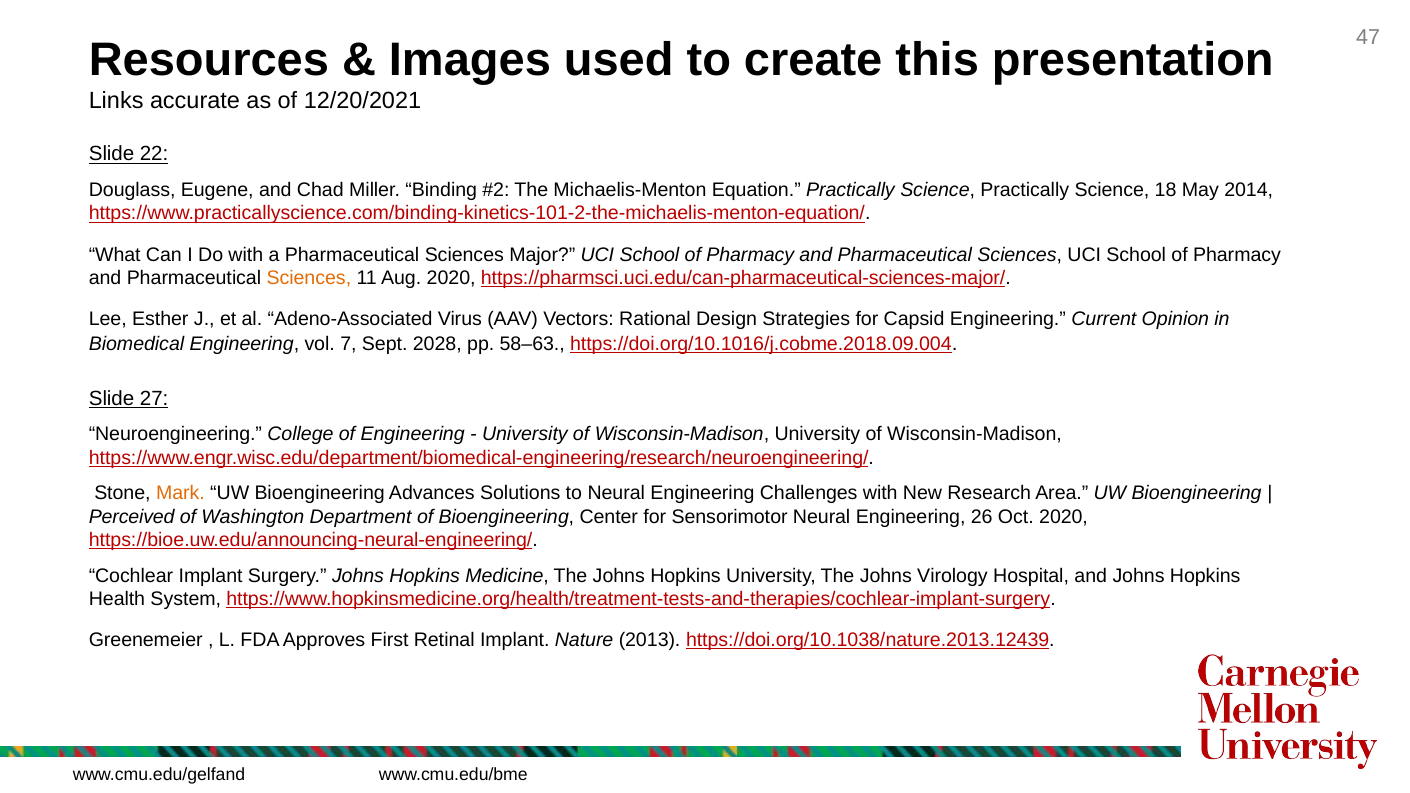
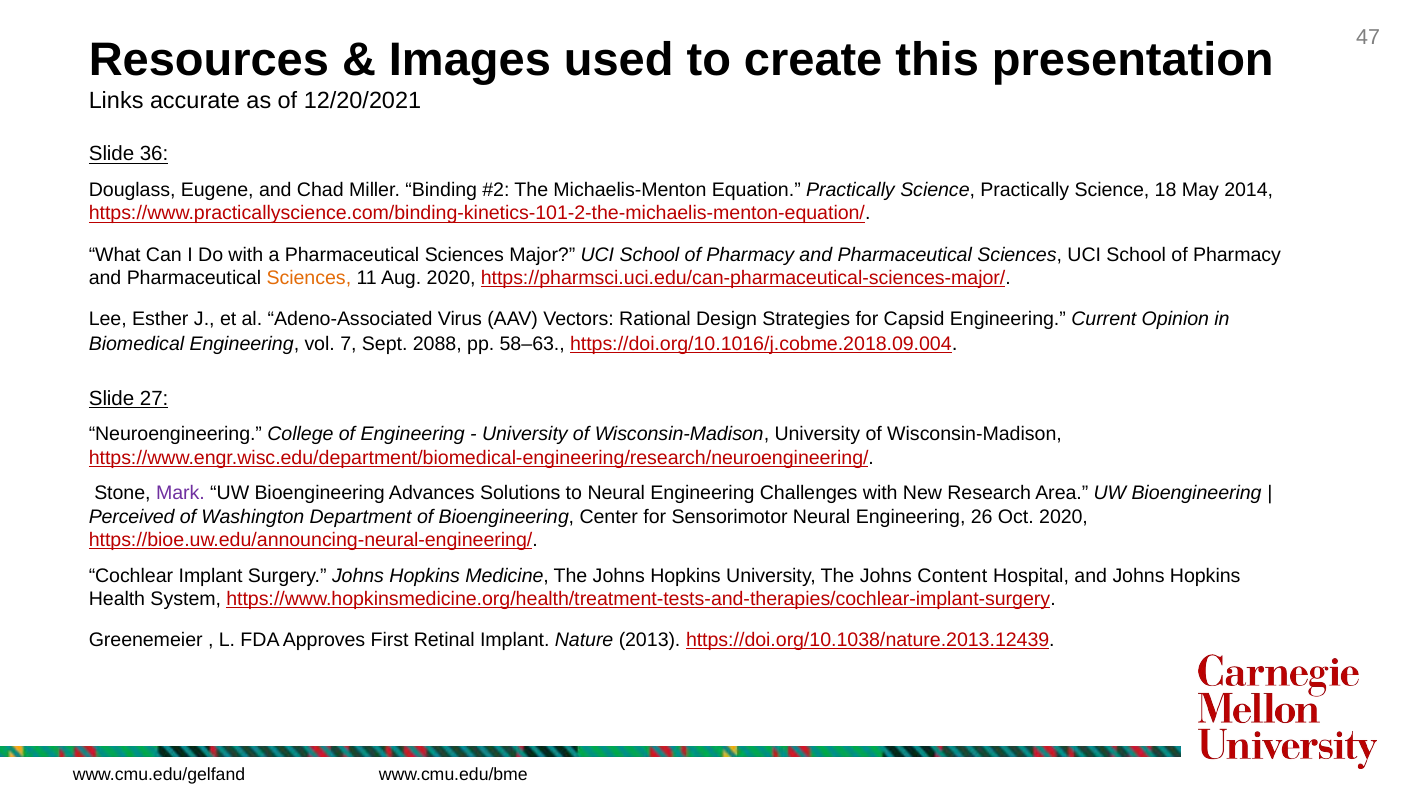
22: 22 -> 36 (154, 154)
2028: 2028 -> 2088 (437, 344)
Mark colour: orange -> purple (180, 493)
Virology: Virology -> Content (952, 576)
